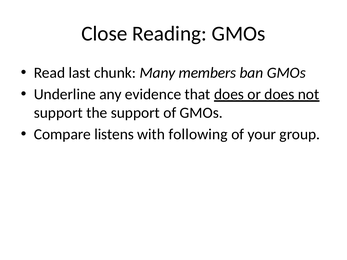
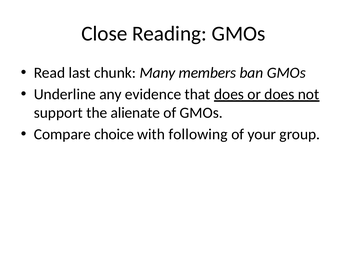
the support: support -> alienate (135, 113)
listens: listens -> choice (114, 135)
